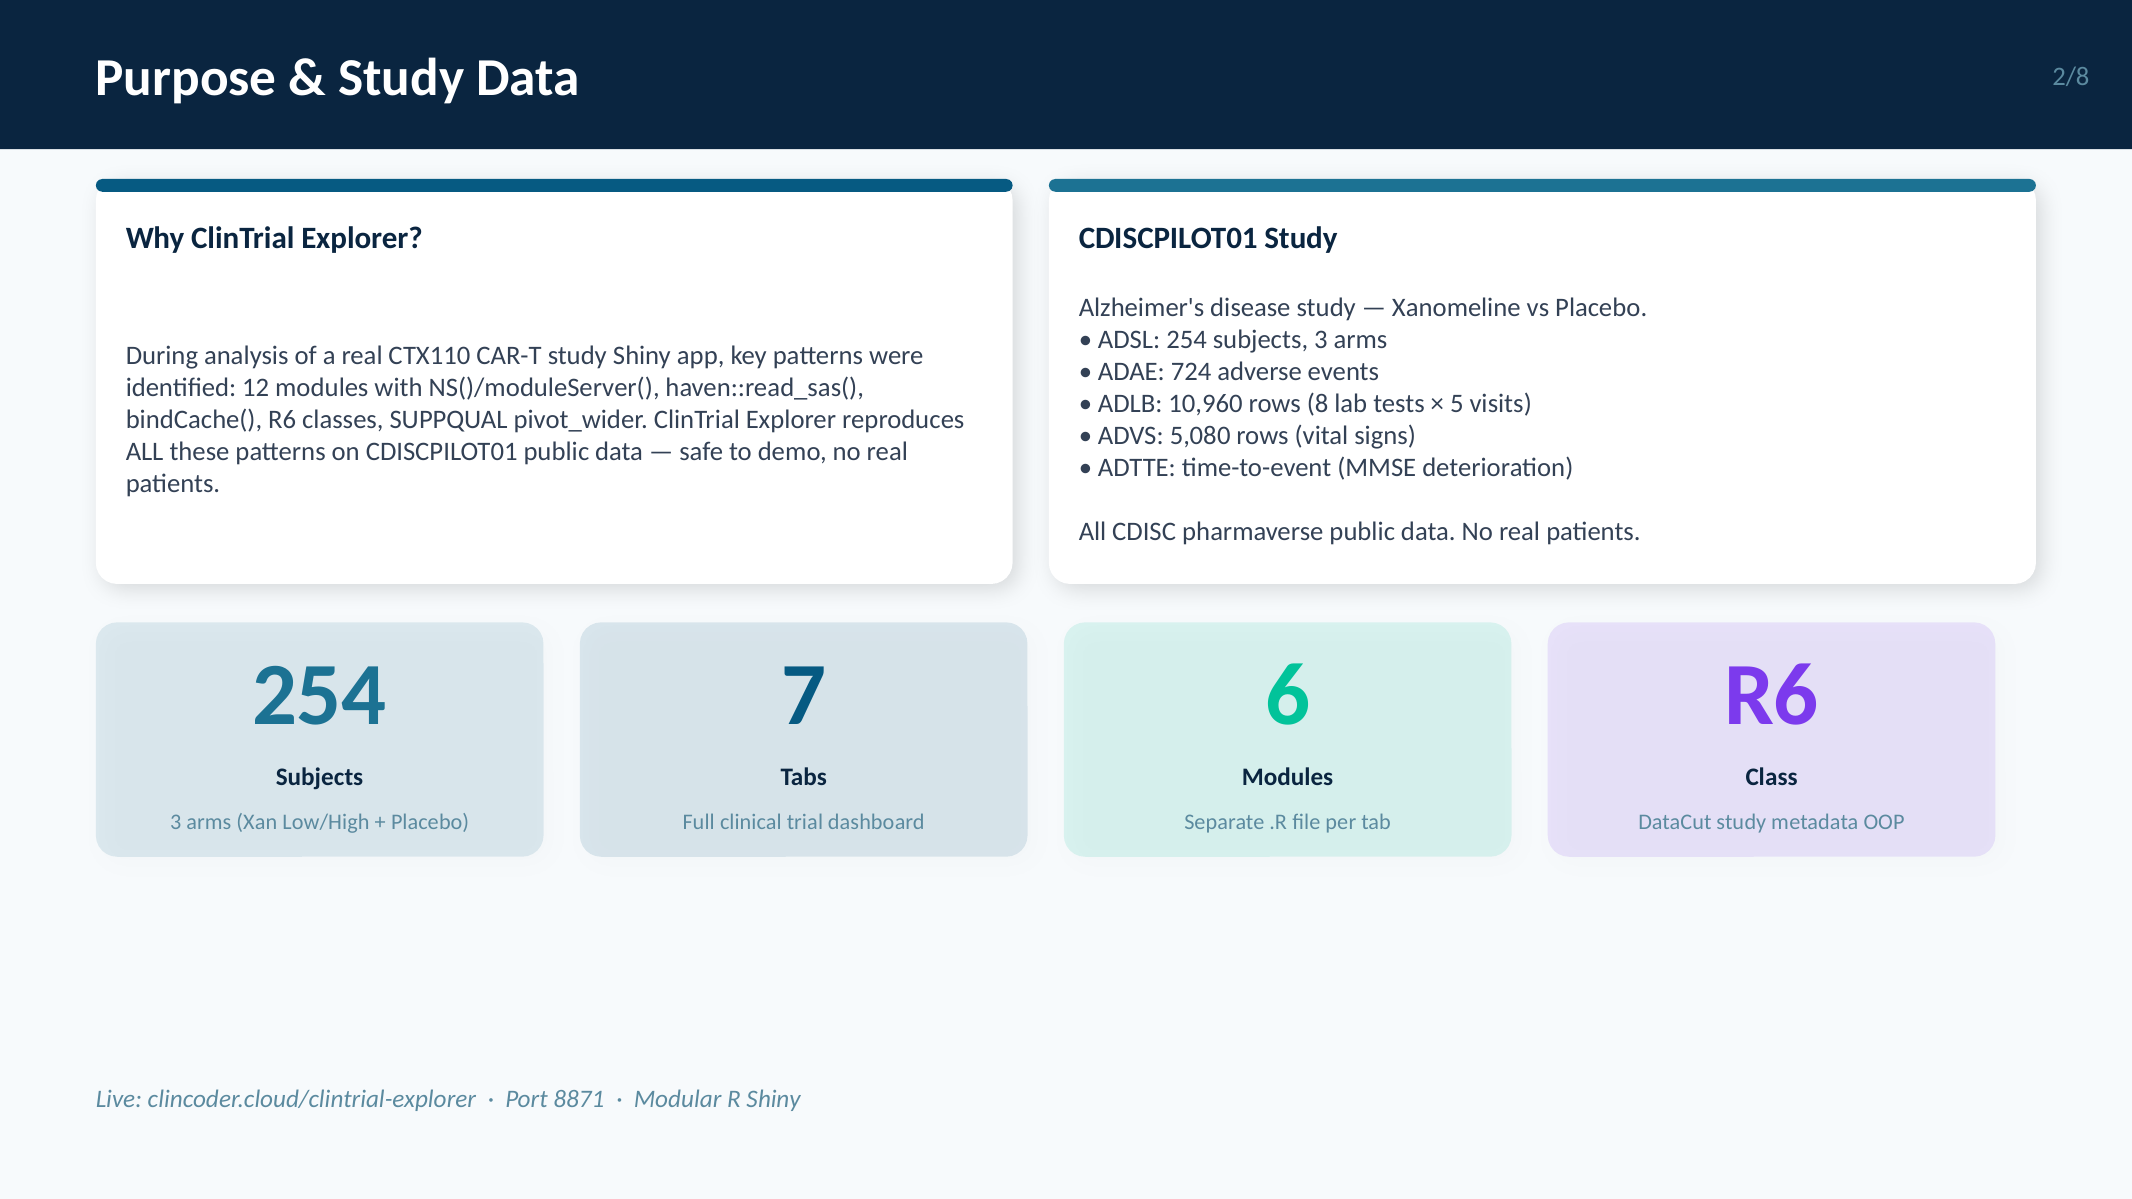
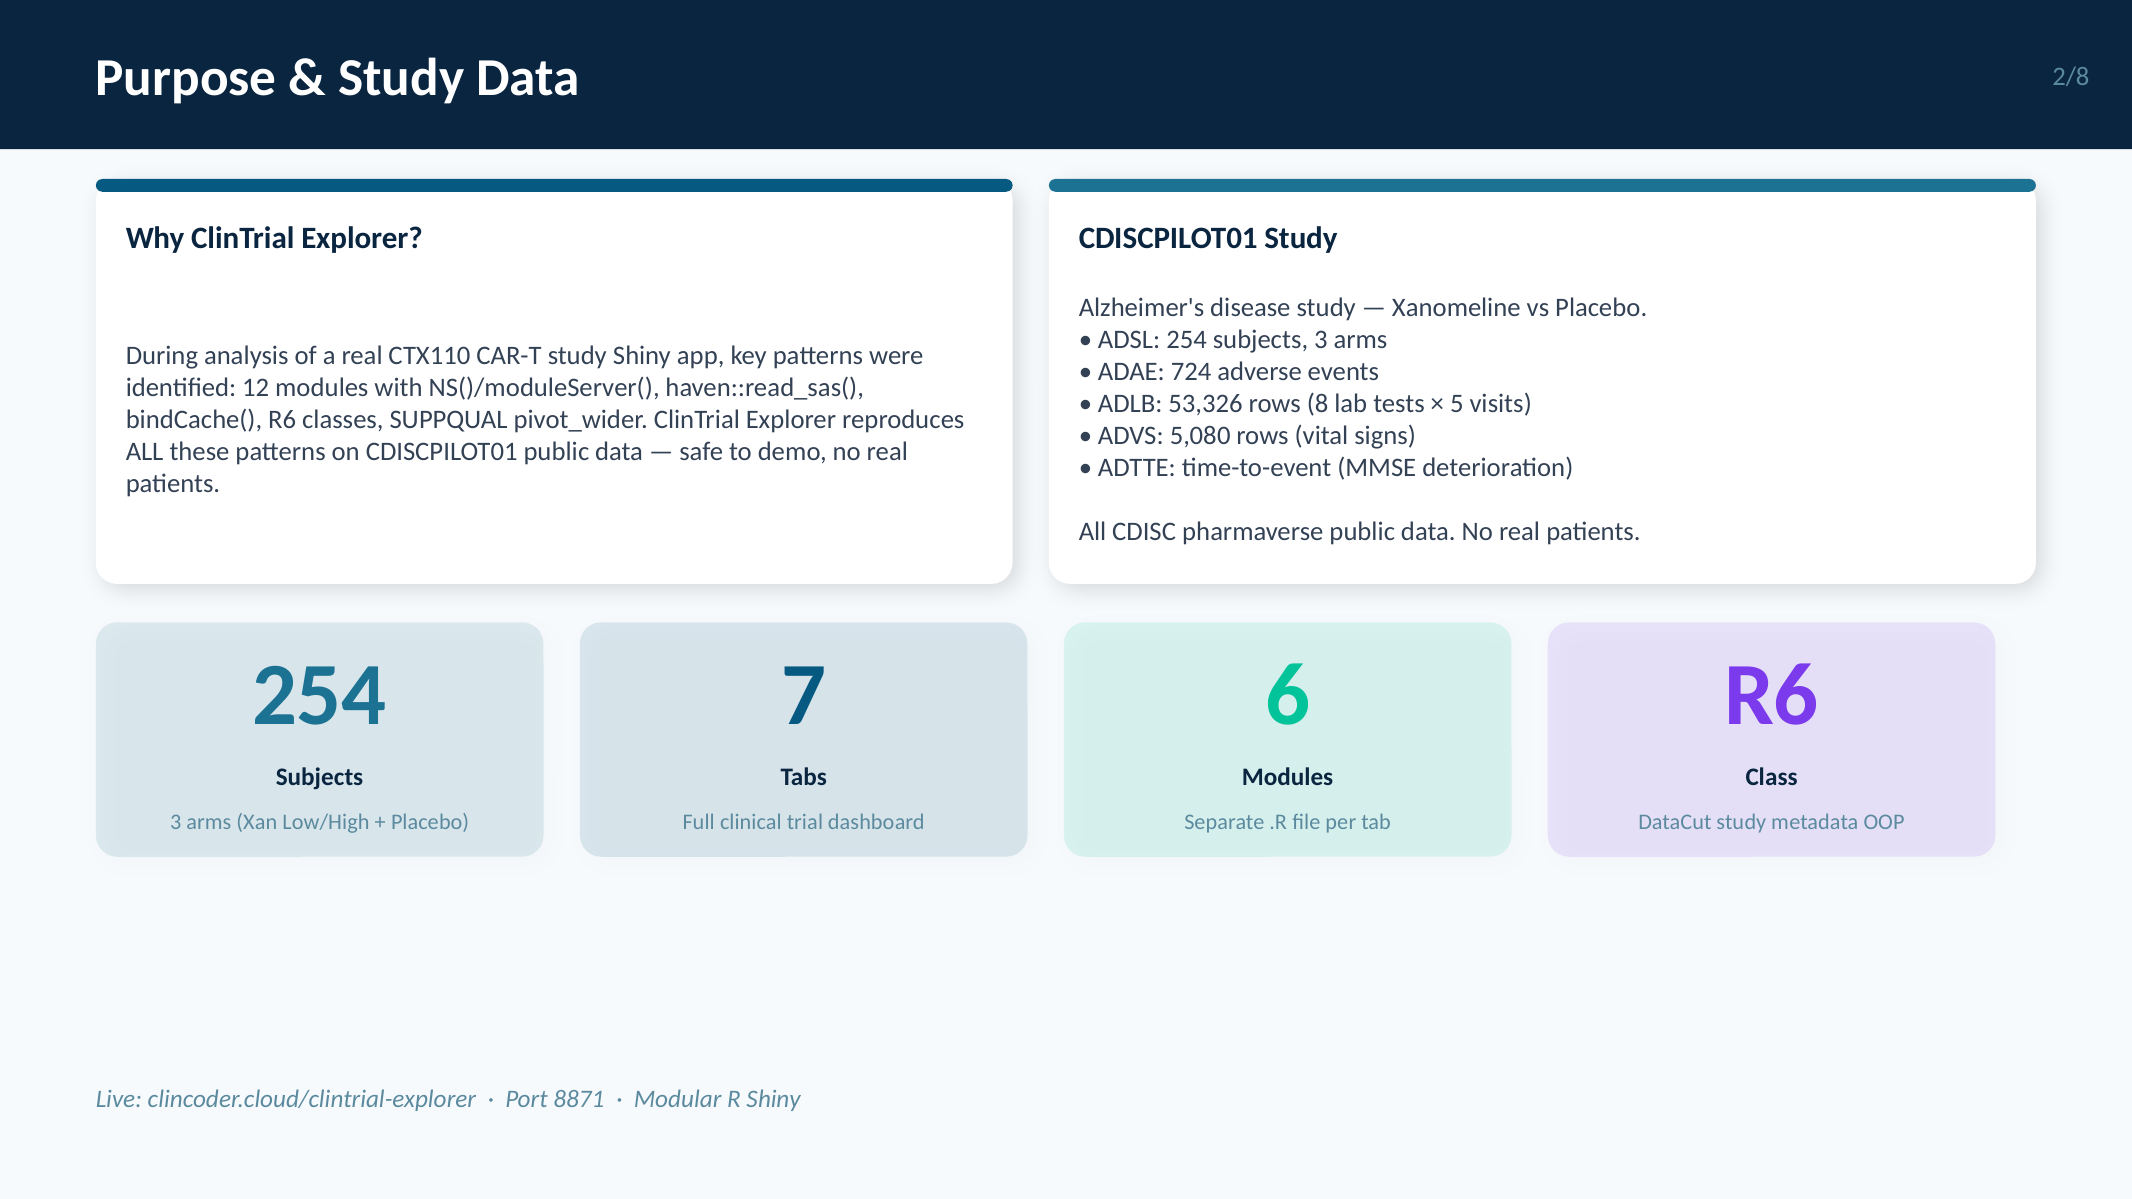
10,960: 10,960 -> 53,326 (1205, 404)
